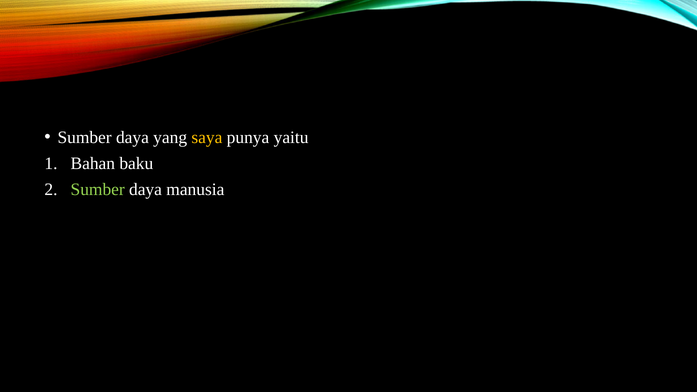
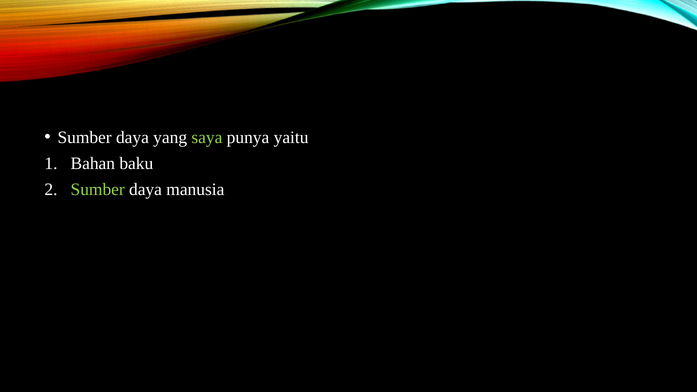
saya colour: yellow -> light green (207, 137)
